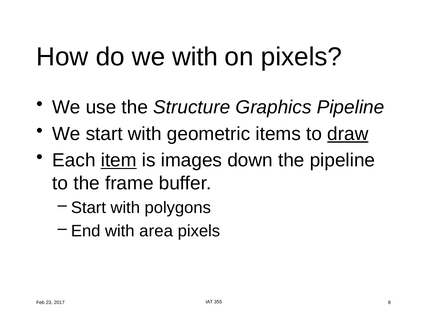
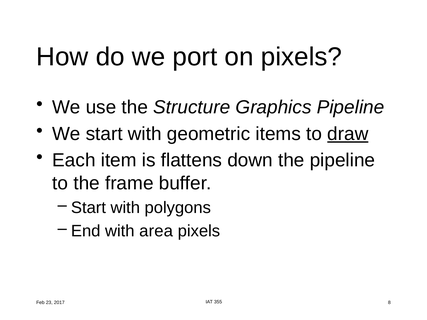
we with: with -> port (195, 57)
item underline: present -> none (119, 161)
images: images -> flattens (192, 161)
